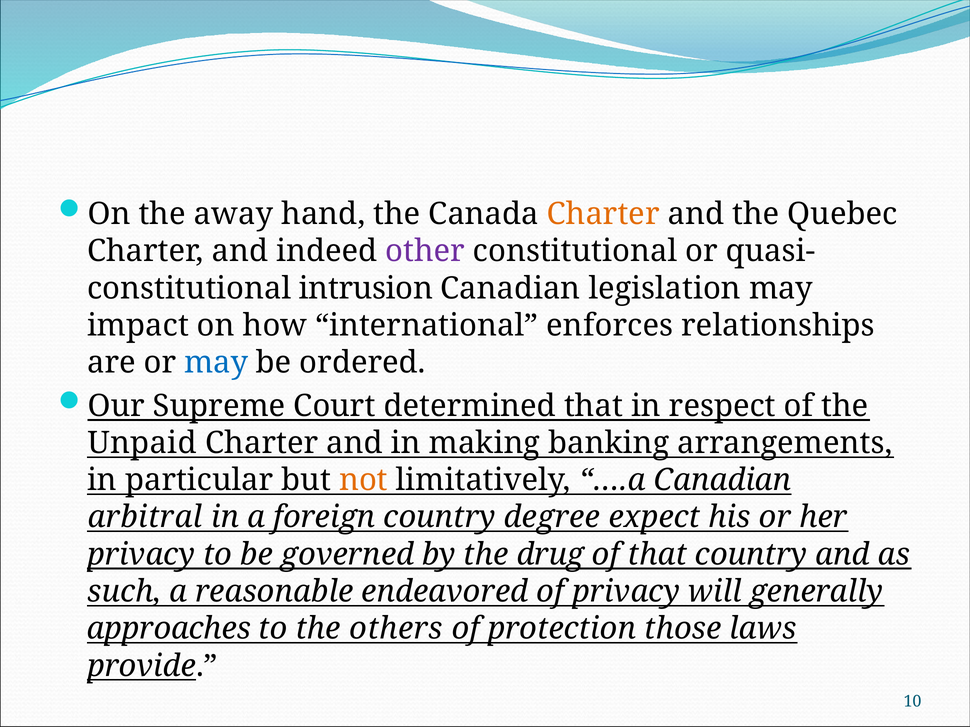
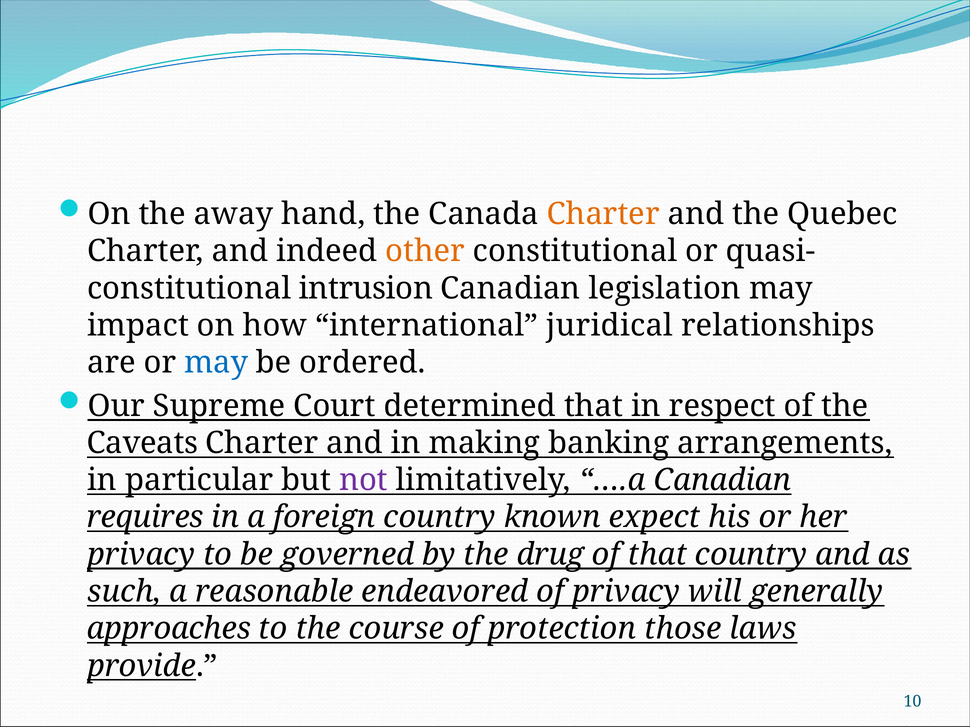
other colour: purple -> orange (425, 251)
enforces: enforces -> juridical (610, 326)
Unpaid: Unpaid -> Caveats (142, 443)
not colour: orange -> purple (364, 480)
arbitral: arbitral -> requires (145, 518)
degree: degree -> known (552, 518)
others: others -> course (396, 629)
